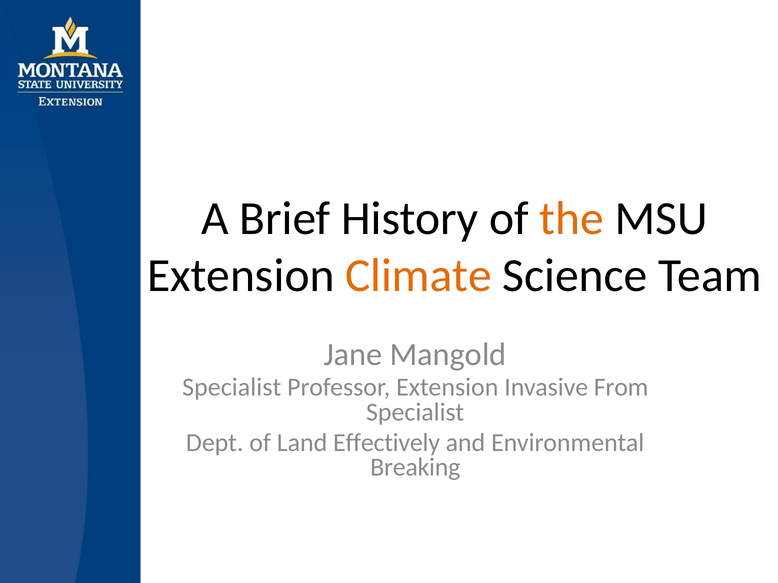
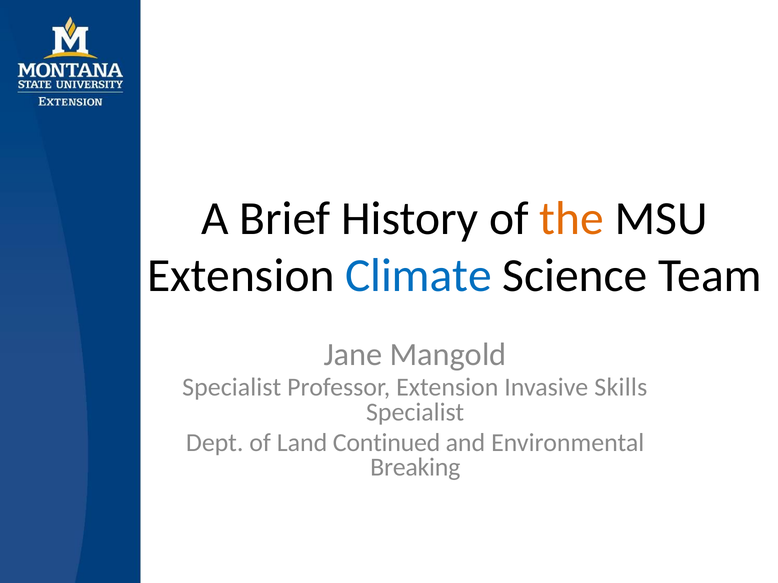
Climate colour: orange -> blue (419, 276)
From: From -> Skills (621, 388)
Effectively: Effectively -> Continued (387, 443)
